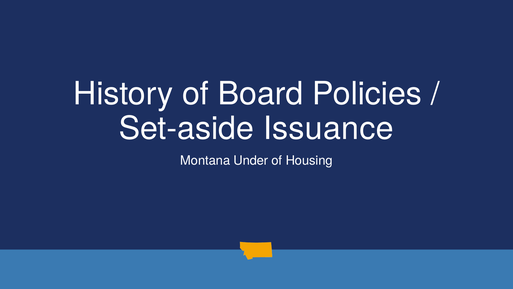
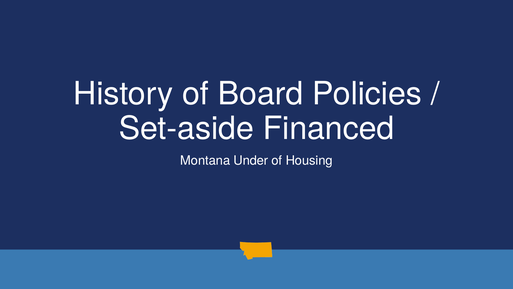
Issuance: Issuance -> Financed (329, 128)
